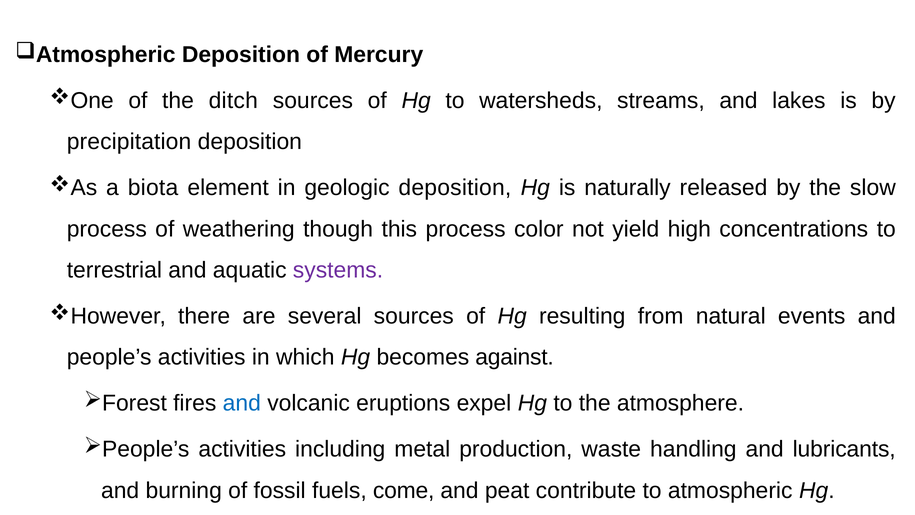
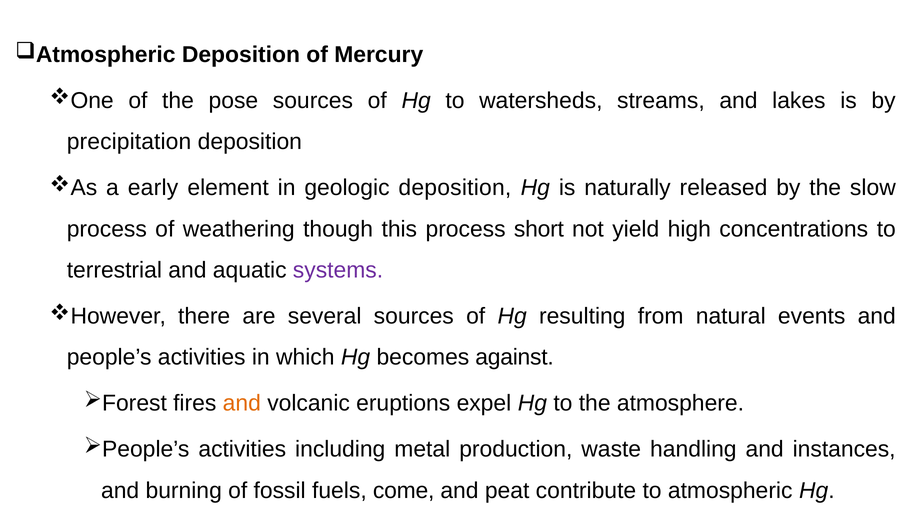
ditch: ditch -> pose (233, 101)
biota: biota -> early (153, 188)
color: color -> short (539, 229)
and colour: blue -> orange (242, 403)
lubricants: lubricants -> instances (844, 449)
